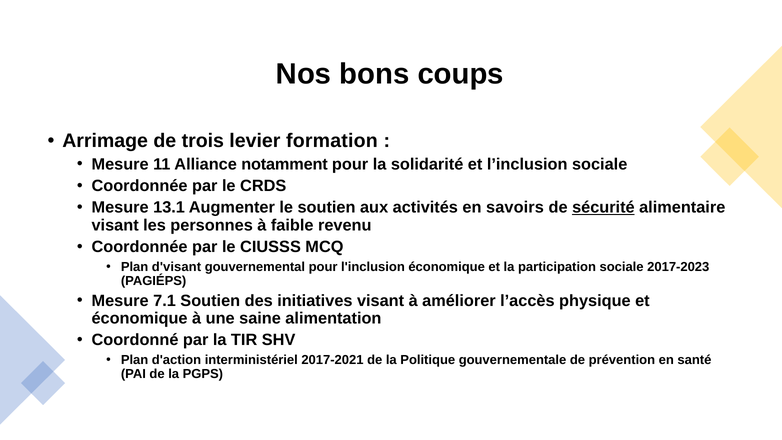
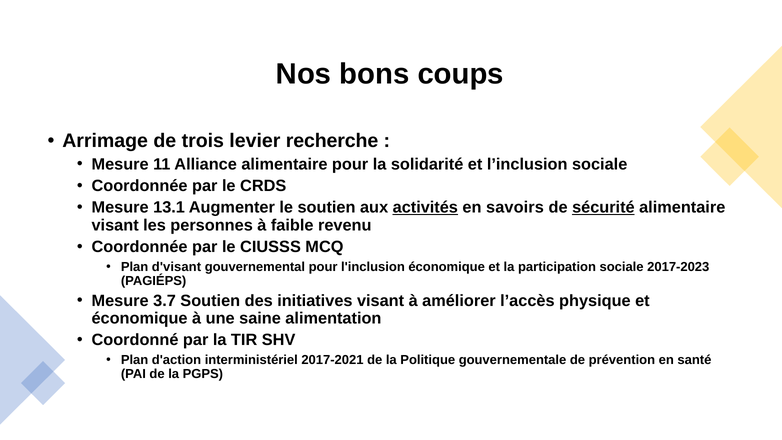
formation: formation -> recherche (332, 141)
Alliance notamment: notamment -> alimentaire (284, 164)
activités underline: none -> present (425, 208)
7.1: 7.1 -> 3.7 (165, 301)
